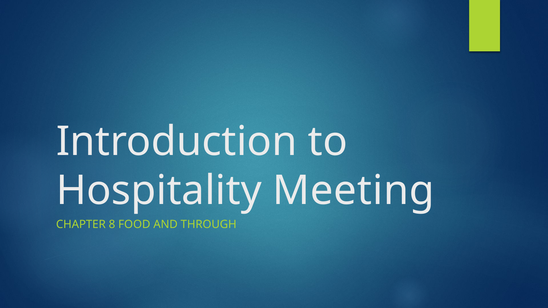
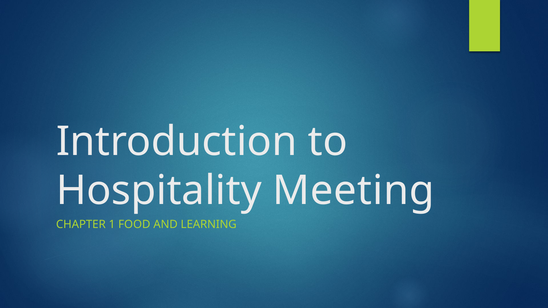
8: 8 -> 1 (112, 224)
THROUGH: THROUGH -> LEARNING (209, 224)
